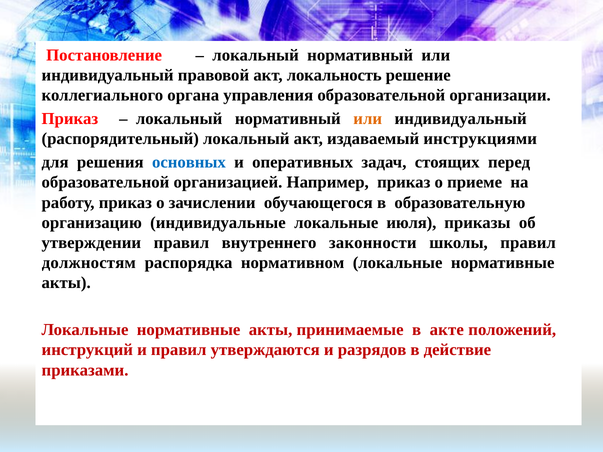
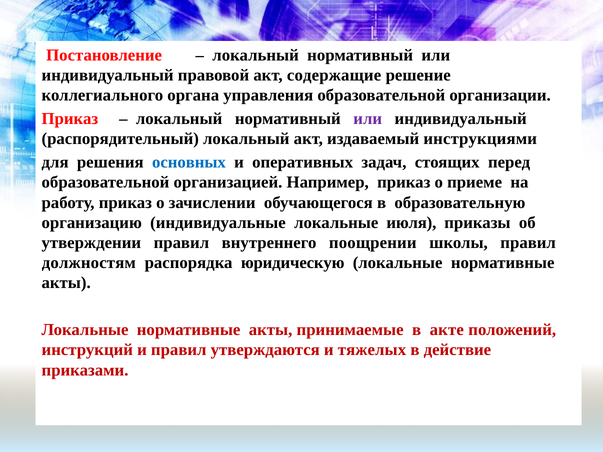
локальность: локальность -> содержащие (334, 75)
или colour: orange -> purple (368, 119)
законности: законности -> поощрении (373, 243)
нормативном: нормативном -> юридическую (293, 263)
разрядов: разрядов -> тяжелых (372, 350)
